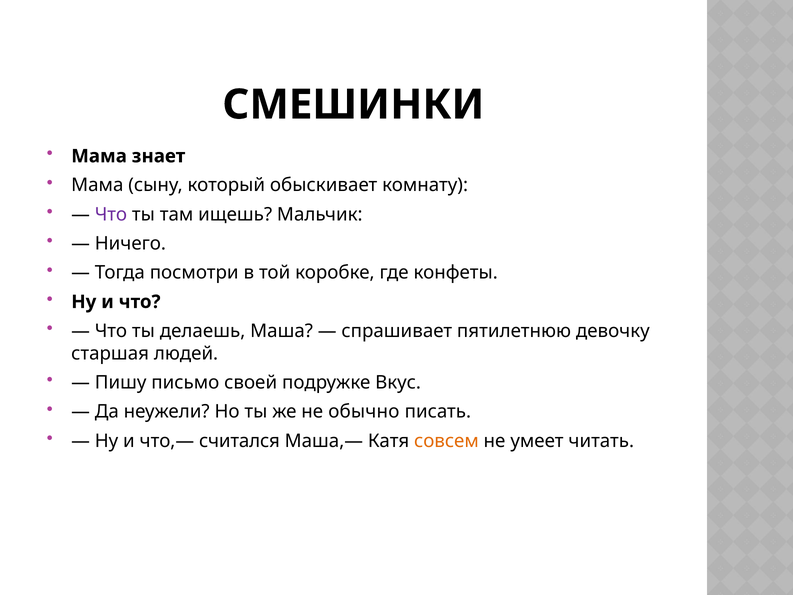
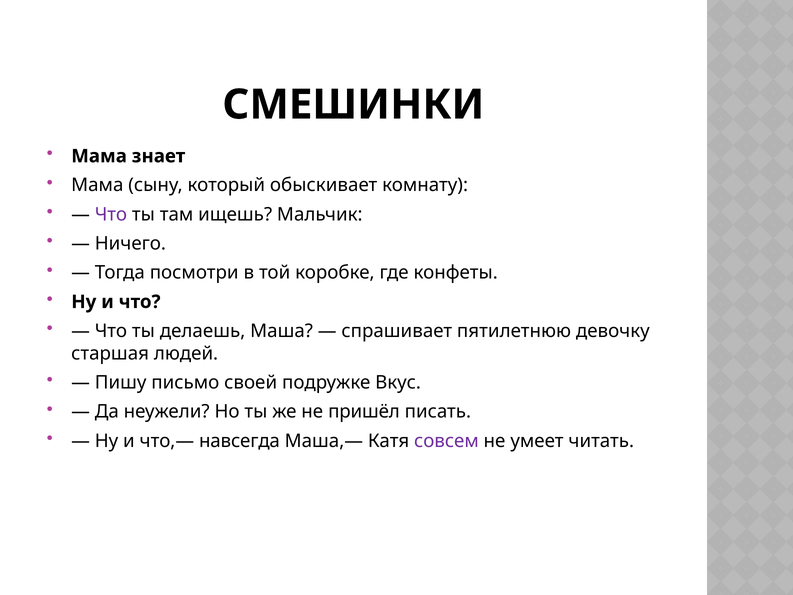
обычно: обычно -> пришёл (364, 412)
считался: считался -> навсегда (239, 441)
совсем colour: orange -> purple (446, 441)
